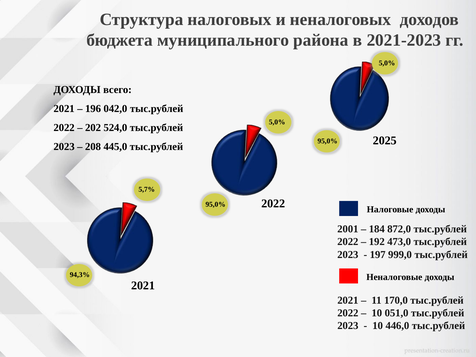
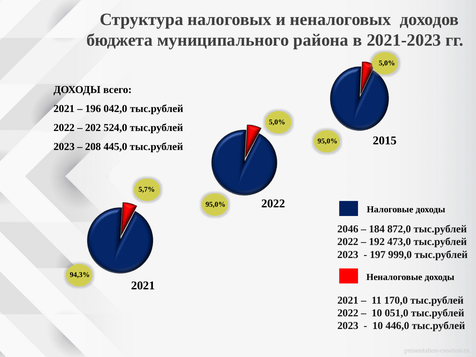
2025: 2025 -> 2015 (385, 140)
2001: 2001 -> 2046 (348, 229)
